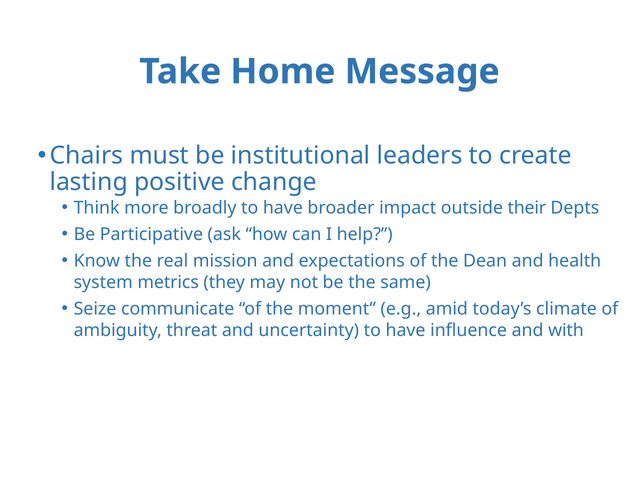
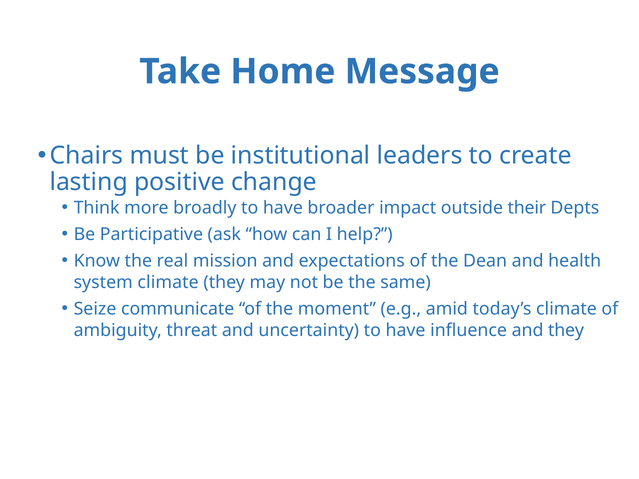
system metrics: metrics -> climate (168, 282)
and with: with -> they (566, 330)
